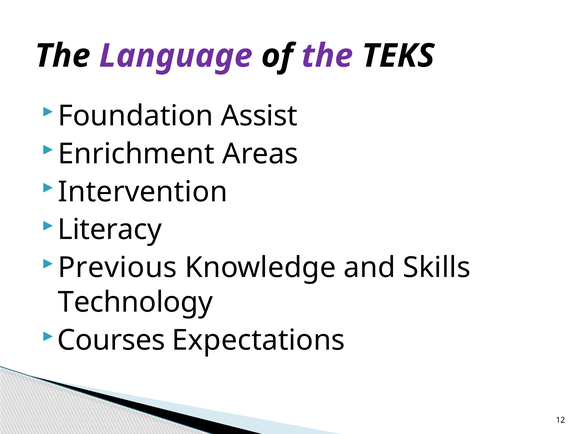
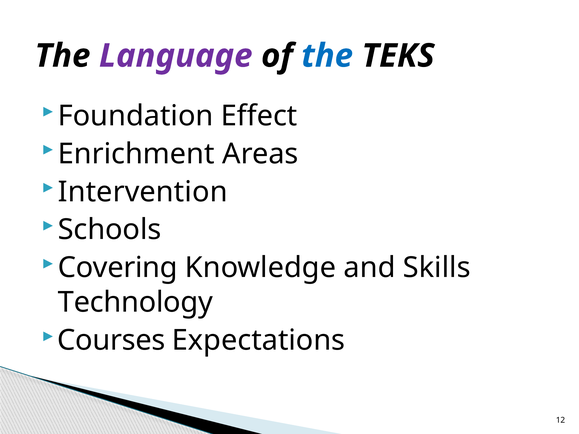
the colour: purple -> blue (327, 56)
Assist: Assist -> Effect (259, 116)
Literacy: Literacy -> Schools (110, 230)
Previous: Previous -> Covering (118, 268)
